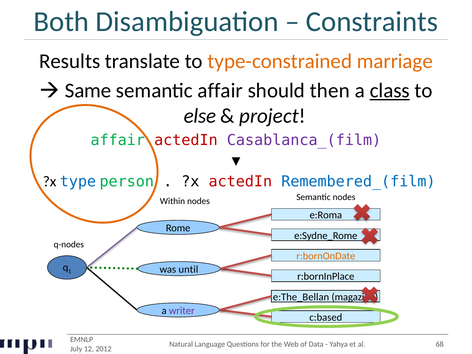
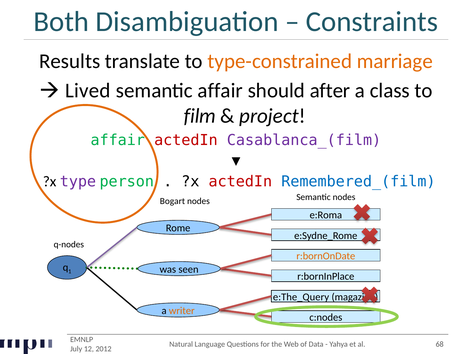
Same: Same -> Lived (88, 91)
then: then -> after (330, 91)
class underline: present -> none (390, 91)
else: else -> film (200, 116)
type colour: blue -> purple (78, 181)
Within: Within -> Bogart (172, 201)
until: until -> seen (188, 269)
e:The_Bellan: e:The_Bellan -> e:The_Query (301, 297)
writer colour: purple -> orange (182, 311)
c:based: c:based -> c:nodes (326, 317)
